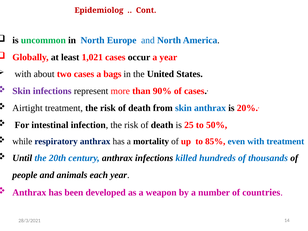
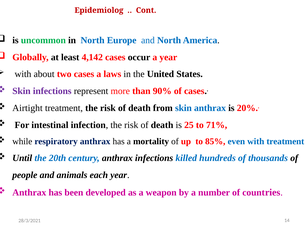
1,021: 1,021 -> 4,142 (92, 57)
bags: bags -> laws (112, 74)
50%: 50% -> 71% (217, 125)
